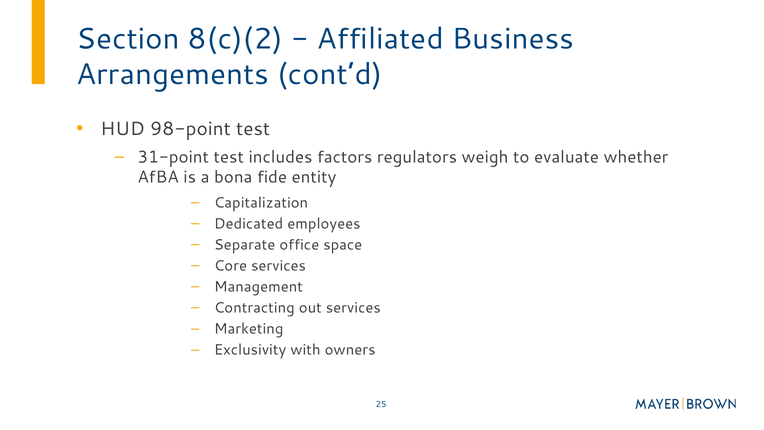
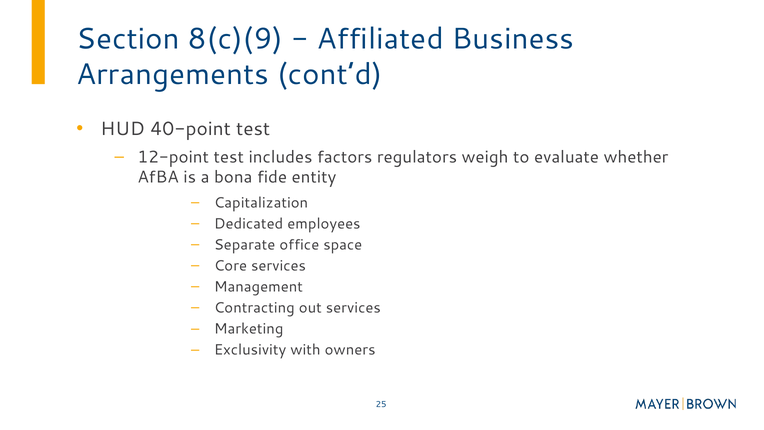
8(c)(2: 8(c)(2 -> 8(c)(9 (236, 39)
98-point: 98-point -> 40-point (190, 129)
31-point: 31-point -> 12-point (173, 157)
